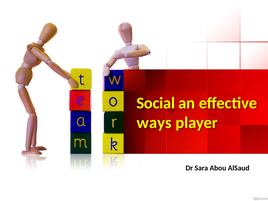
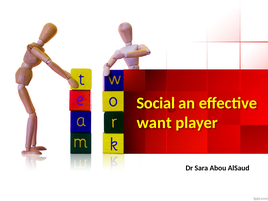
ways: ways -> want (154, 123)
